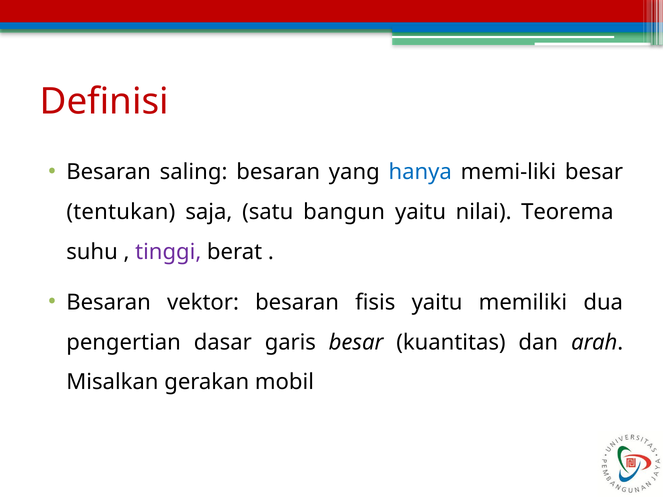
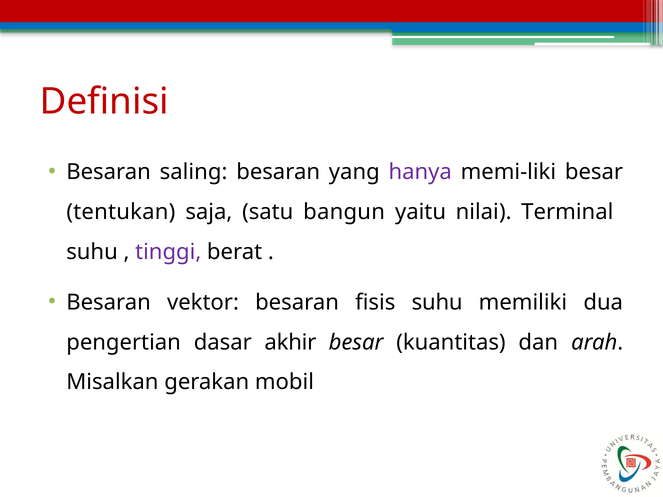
hanya colour: blue -> purple (420, 172)
Teorema: Teorema -> Terminal (567, 212)
fisis yaitu: yaitu -> suhu (437, 303)
garis: garis -> akhir (290, 342)
